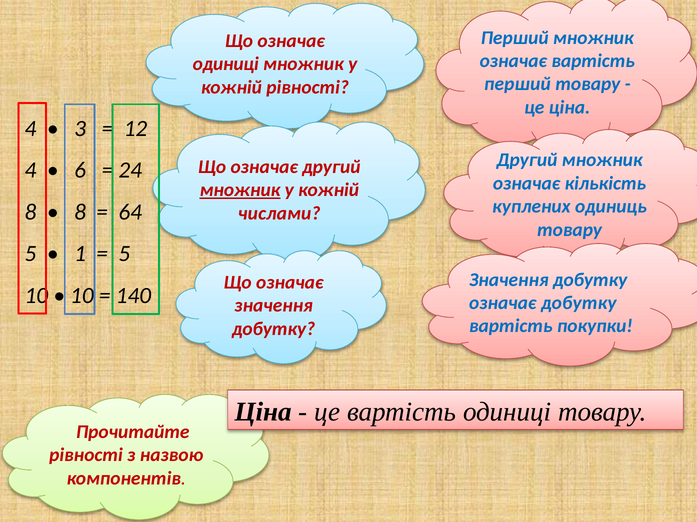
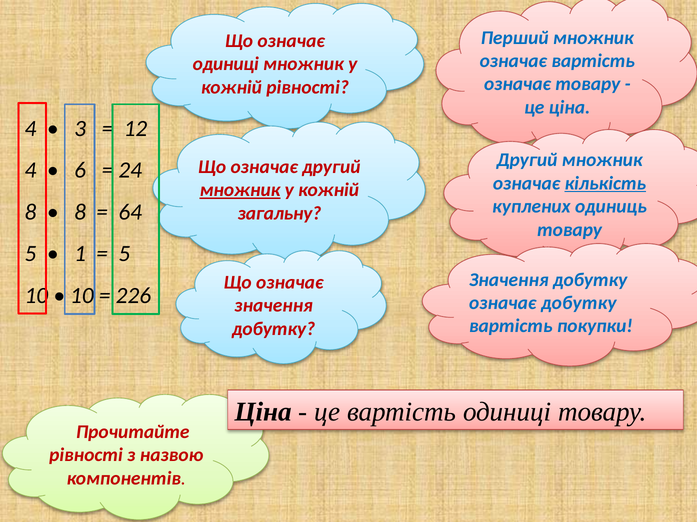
перший: перший -> означає (518, 84)
кількість underline: none -> present (605, 184)
числами: числами -> загальну (279, 213)
140: 140 -> 226 (133, 296)
